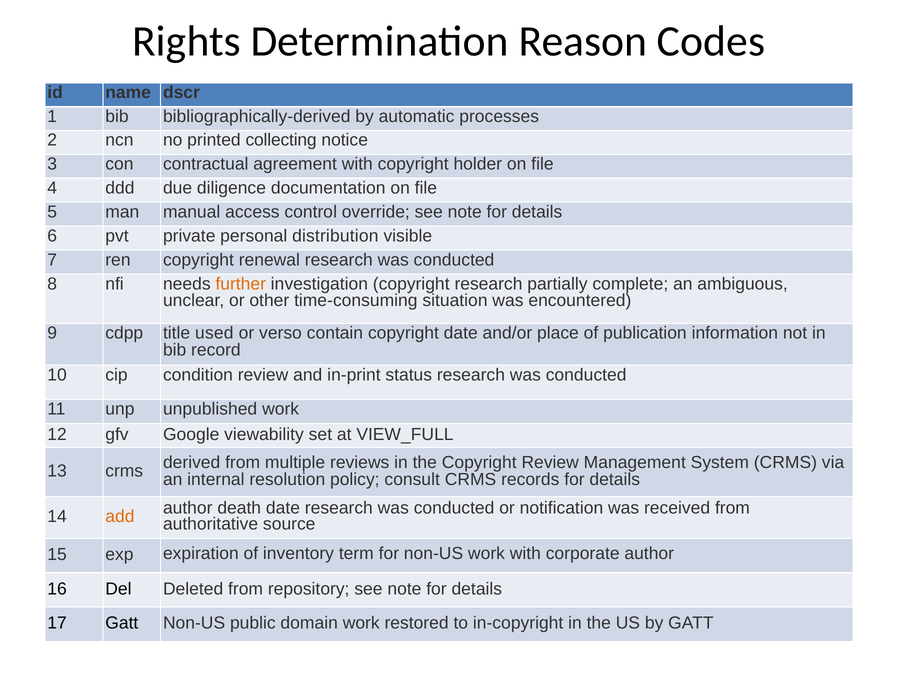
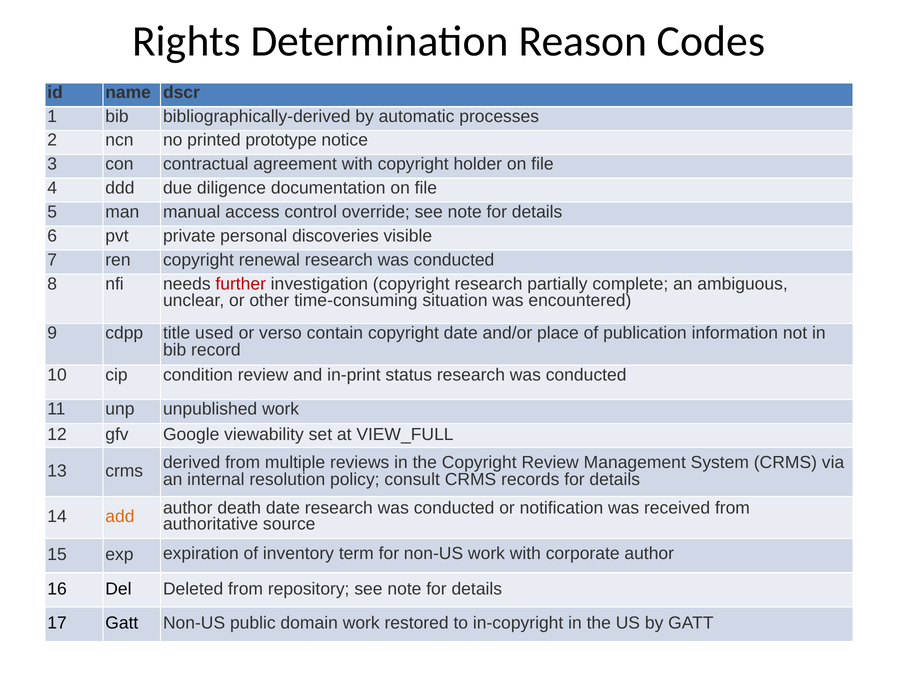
collecting: collecting -> prototype (281, 140)
distribution: distribution -> discoveries (335, 236)
further colour: orange -> red (241, 284)
